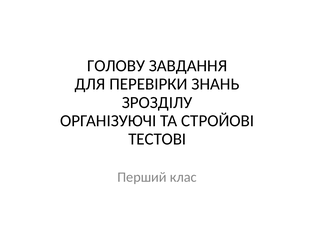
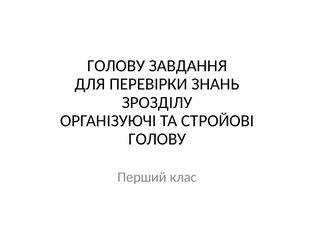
ТЕСТОВІ: ТЕСТОВІ -> ГОЛОВУ (157, 139)
